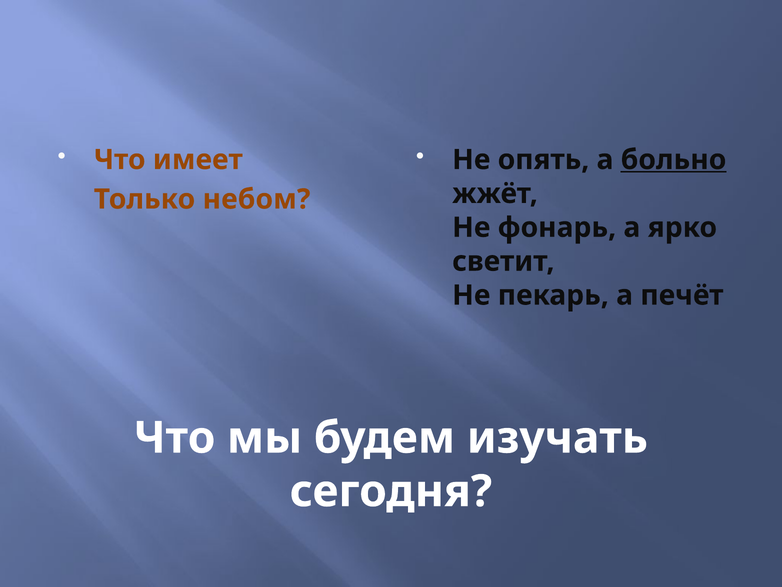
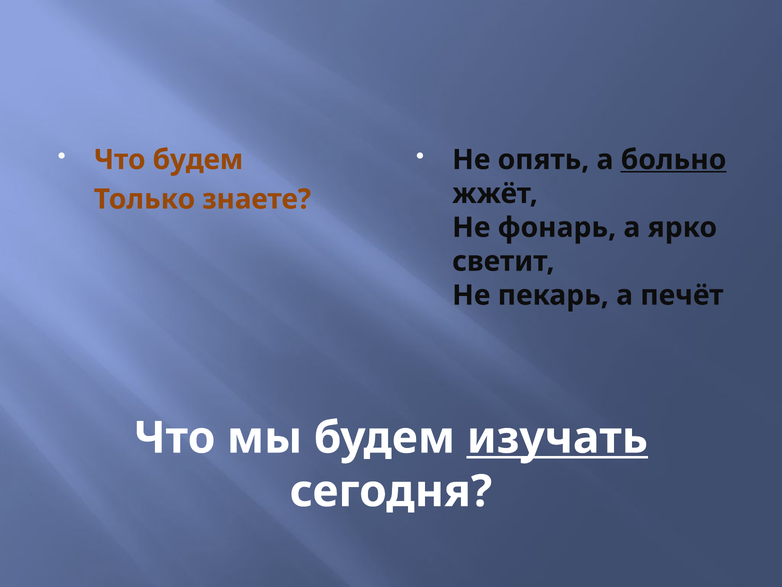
Что имеет: имеет -> будем (198, 160)
небом: небом -> знаете (257, 199)
изучать underline: none -> present (557, 438)
